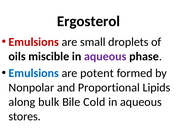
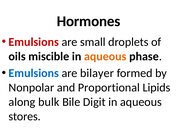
Ergosterol: Ergosterol -> Hormones (89, 21)
aqueous colour: purple -> orange (105, 56)
potent: potent -> bilayer (97, 73)
Cold: Cold -> Digit (94, 102)
